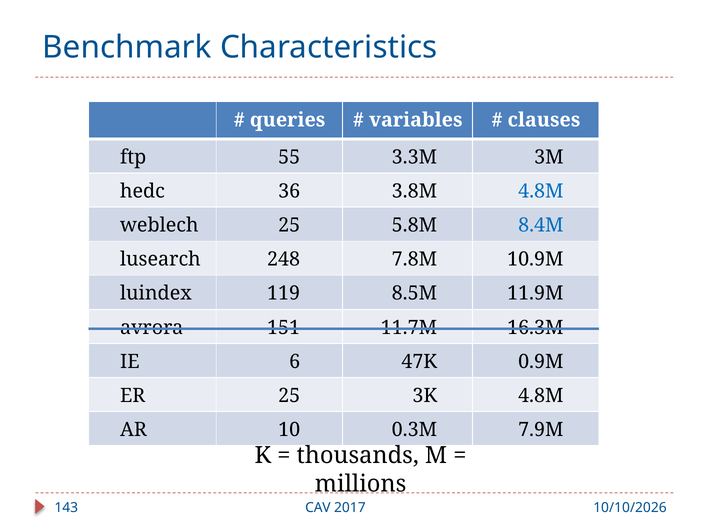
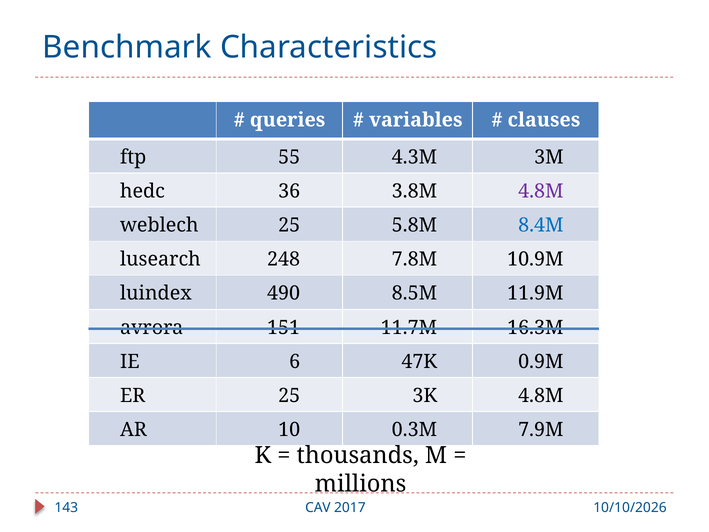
3.3M: 3.3M -> 4.3M (414, 157)
4.8M colour: blue -> purple (541, 191)
119: 119 -> 490 (284, 293)
